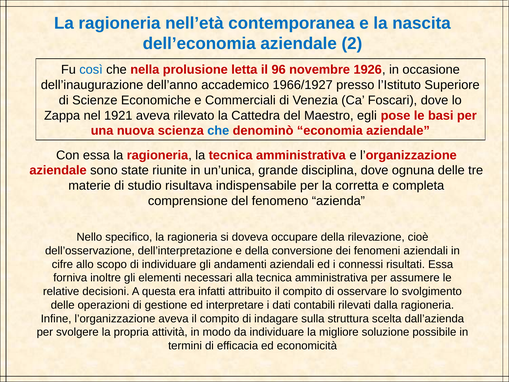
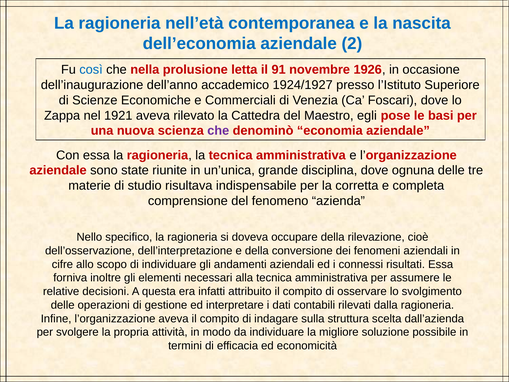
96: 96 -> 91 (279, 70)
1966/1927: 1966/1927 -> 1924/1927 (303, 85)
che colour: blue -> purple (218, 131)
